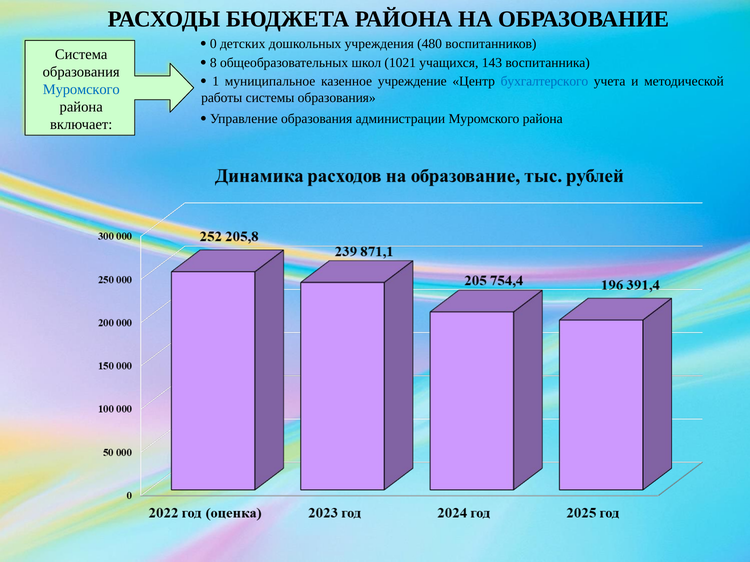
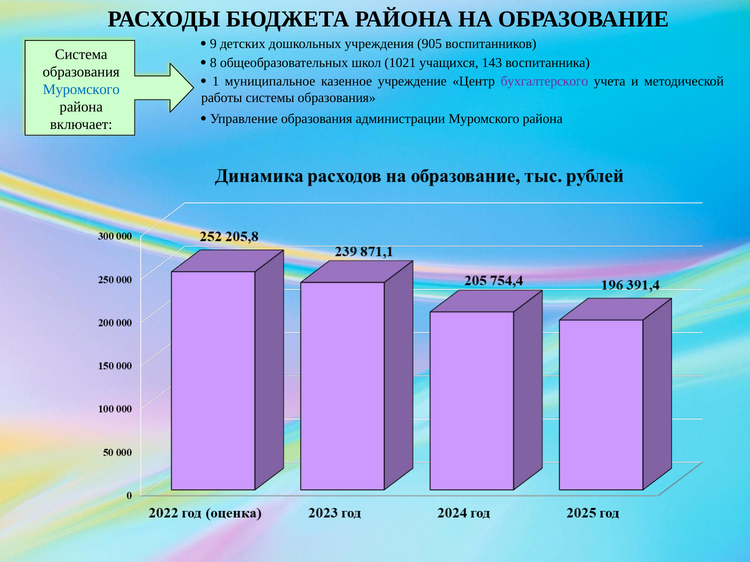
0: 0 -> 9 (213, 44)
480: 480 -> 905 (430, 44)
бухгалтерского colour: blue -> purple (544, 81)
